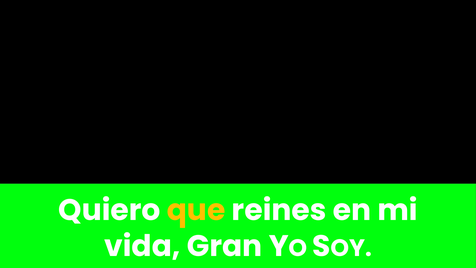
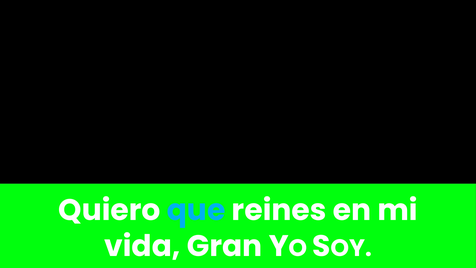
que colour: yellow -> light blue (196, 210)
